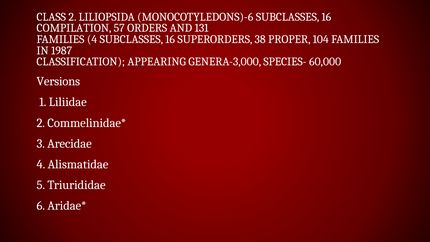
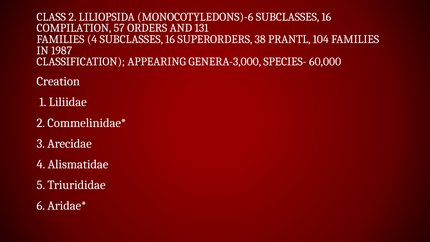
PROPER: PROPER -> PRANTL (289, 39)
Versions: Versions -> Creation (58, 81)
